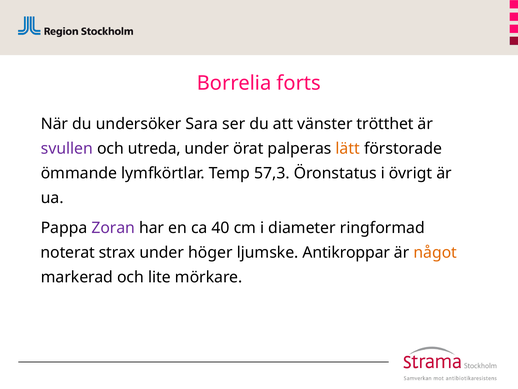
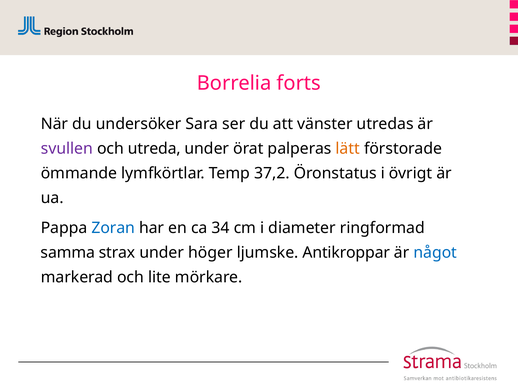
trötthet: trötthet -> utredas (385, 124)
57,3: 57,3 -> 37,2 (272, 173)
Zoran colour: purple -> blue (113, 228)
40: 40 -> 34 (221, 228)
noterat: noterat -> samma (68, 252)
något colour: orange -> blue (435, 252)
